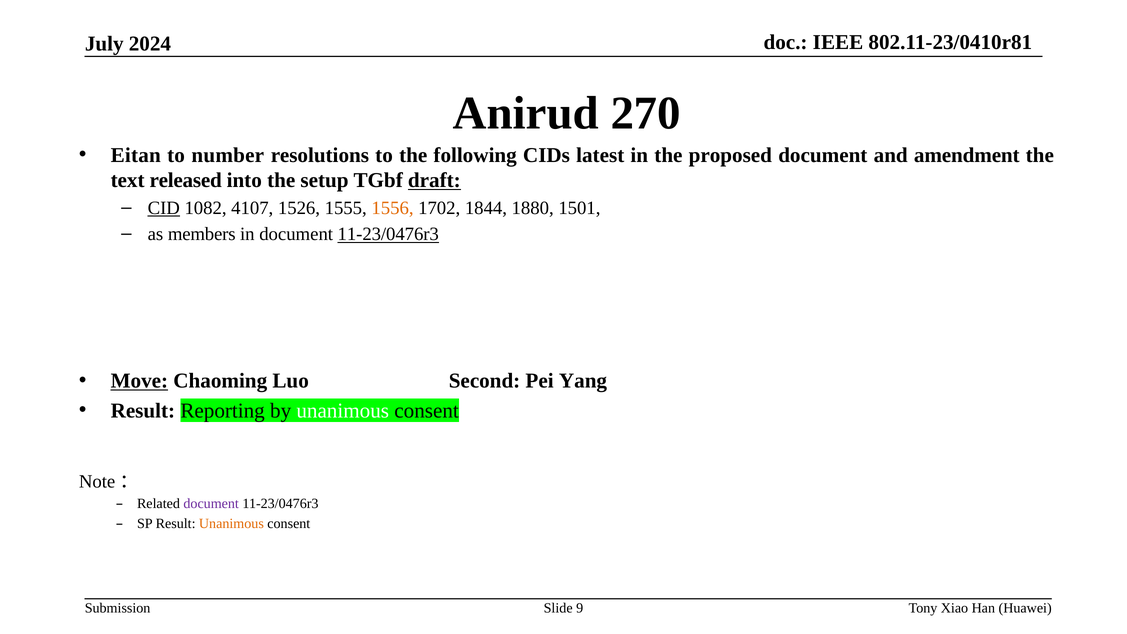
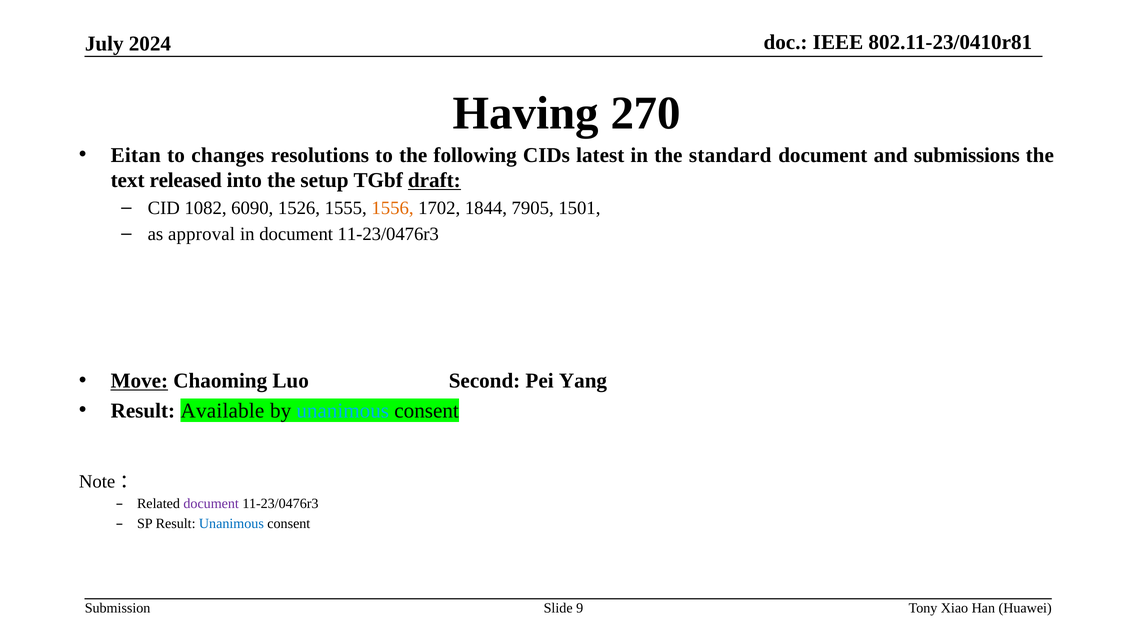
Anirud: Anirud -> Having (526, 113)
number: number -> changes (228, 155)
proposed: proposed -> standard (730, 155)
amendment: amendment -> submissions (967, 155)
CID underline: present -> none (164, 208)
4107: 4107 -> 6090 (252, 208)
1880: 1880 -> 7905 (533, 208)
members: members -> approval (202, 234)
11-23/0476r3 underline: present -> none (388, 234)
Reporting: Reporting -> Available (222, 410)
unanimous colour: white -> light blue (343, 410)
Unanimous colour: orange -> blue (231, 523)
